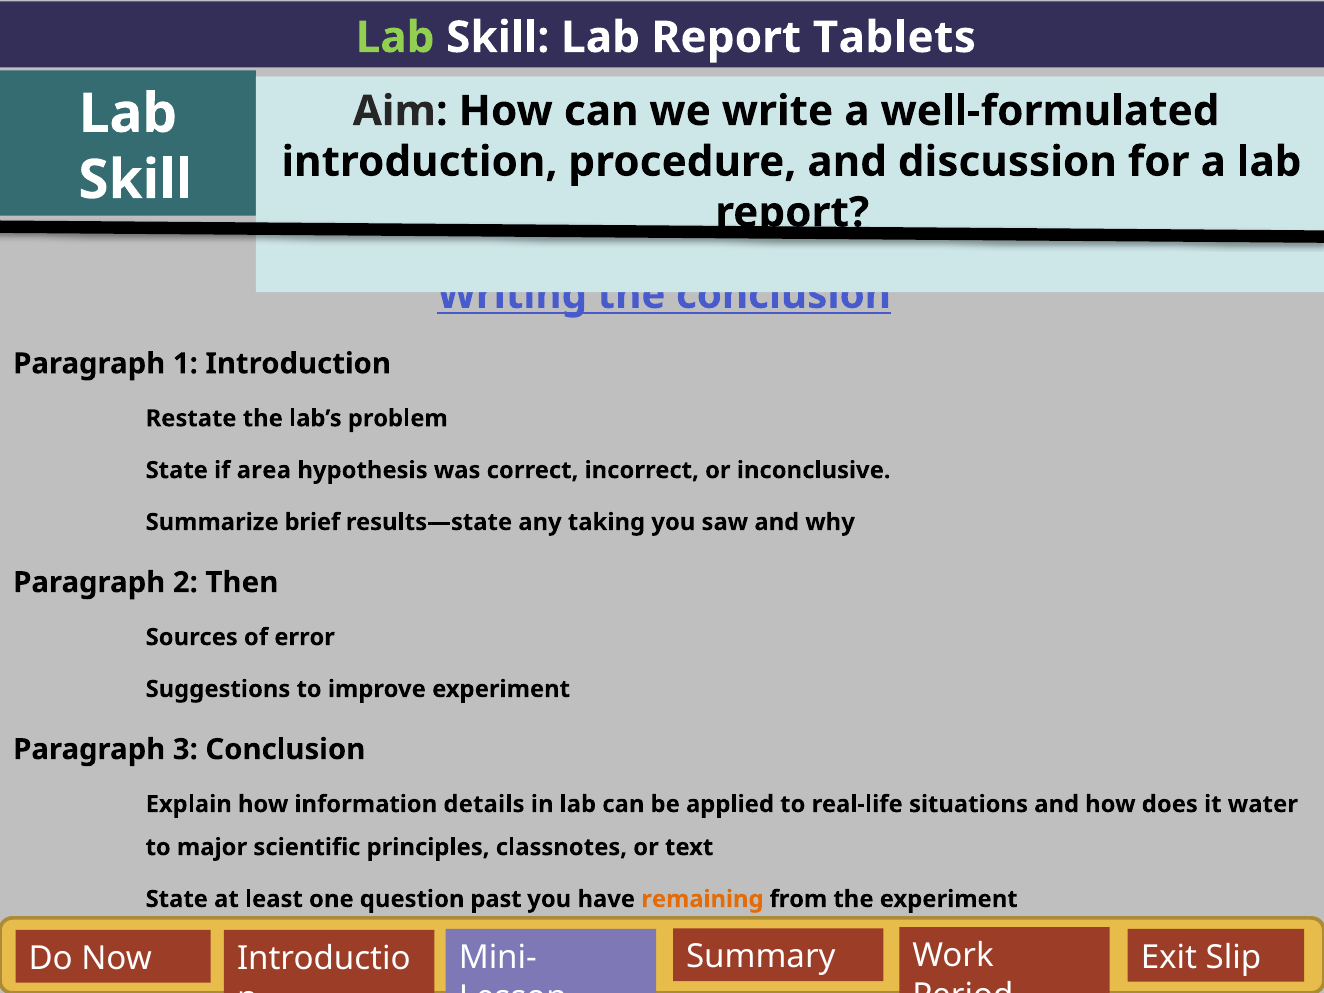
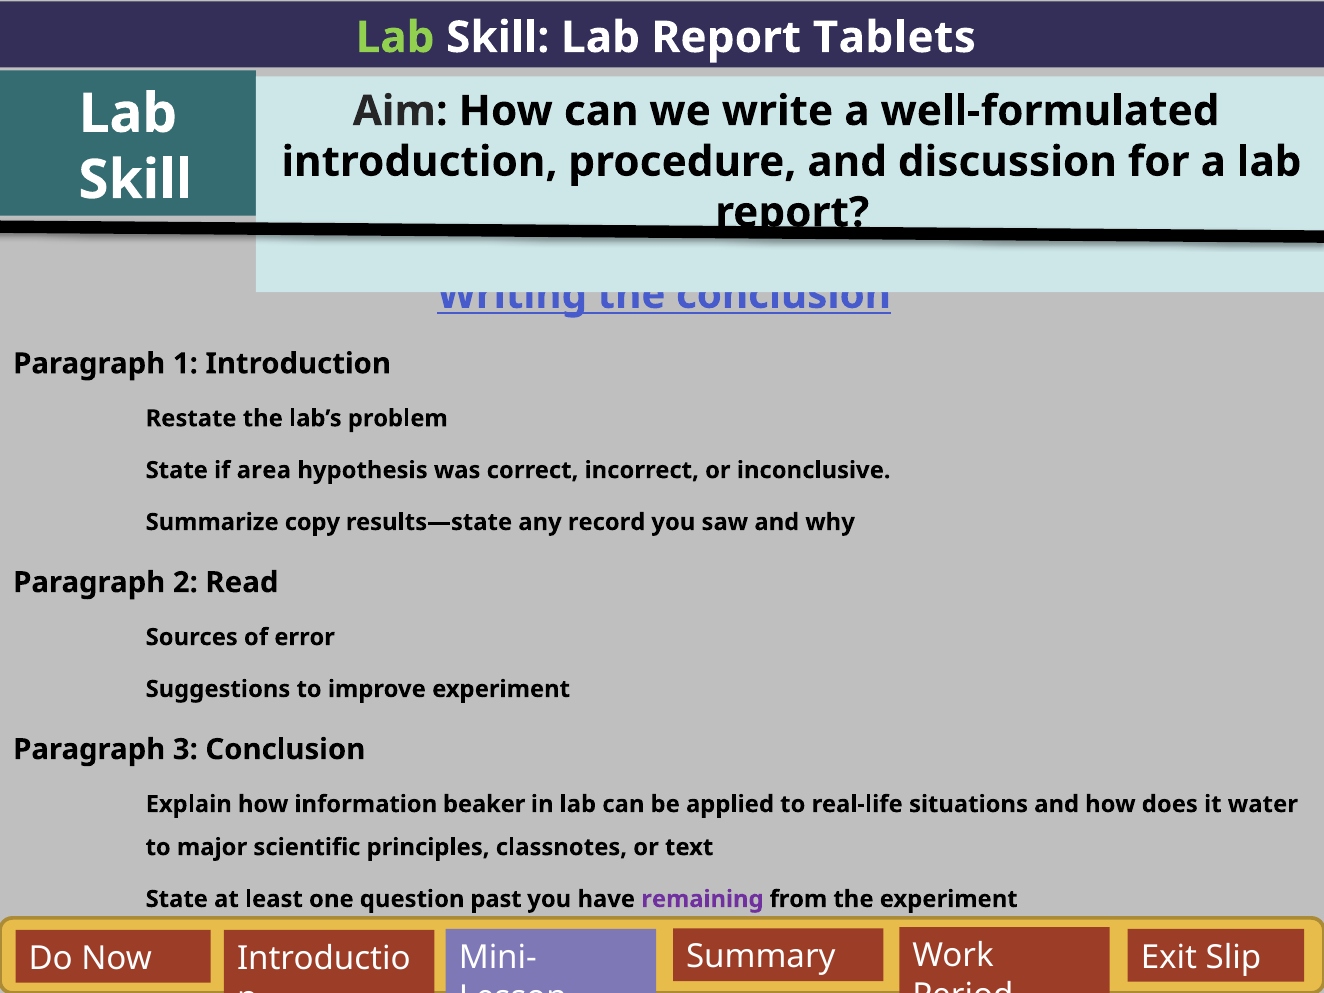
brief: brief -> copy (312, 522)
taking: taking -> record (607, 522)
Then: Then -> Read (242, 583)
details: details -> beaker (484, 804)
remaining colour: orange -> purple (702, 899)
